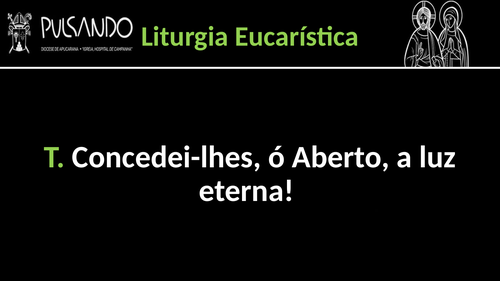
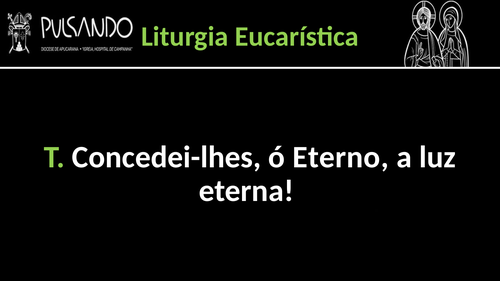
Aberto: Aberto -> Eterno (341, 157)
